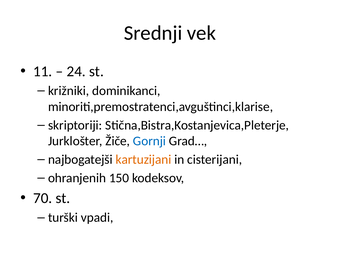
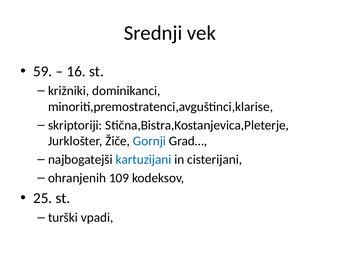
11: 11 -> 59 (43, 71)
24: 24 -> 16 (76, 71)
kartuzijani colour: orange -> blue (144, 159)
150: 150 -> 109 (119, 178)
70: 70 -> 25 (43, 198)
